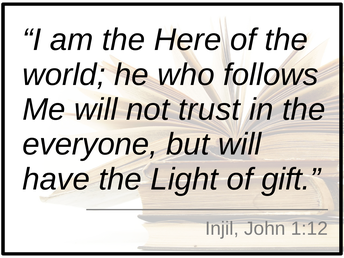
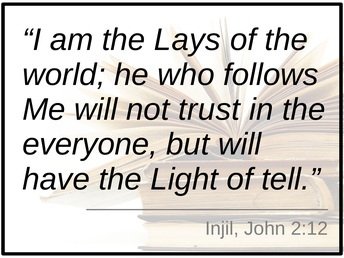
Here: Here -> Lays (187, 40)
gift: gift -> tell (291, 179)
1:12: 1:12 -> 2:12 (309, 229)
